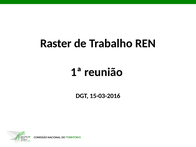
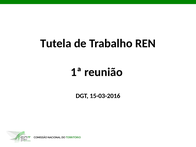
Raster: Raster -> Tutela (56, 43)
